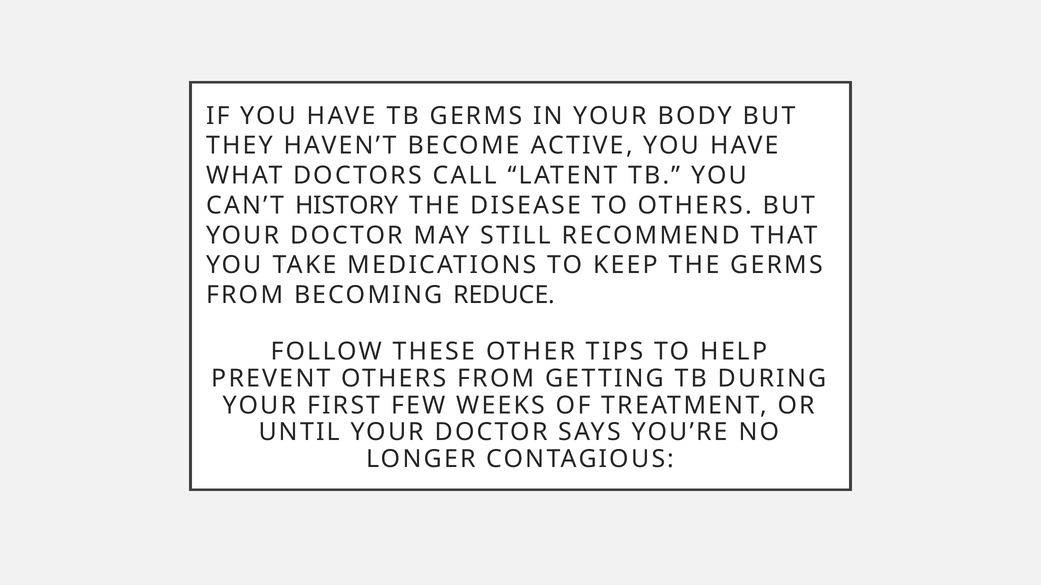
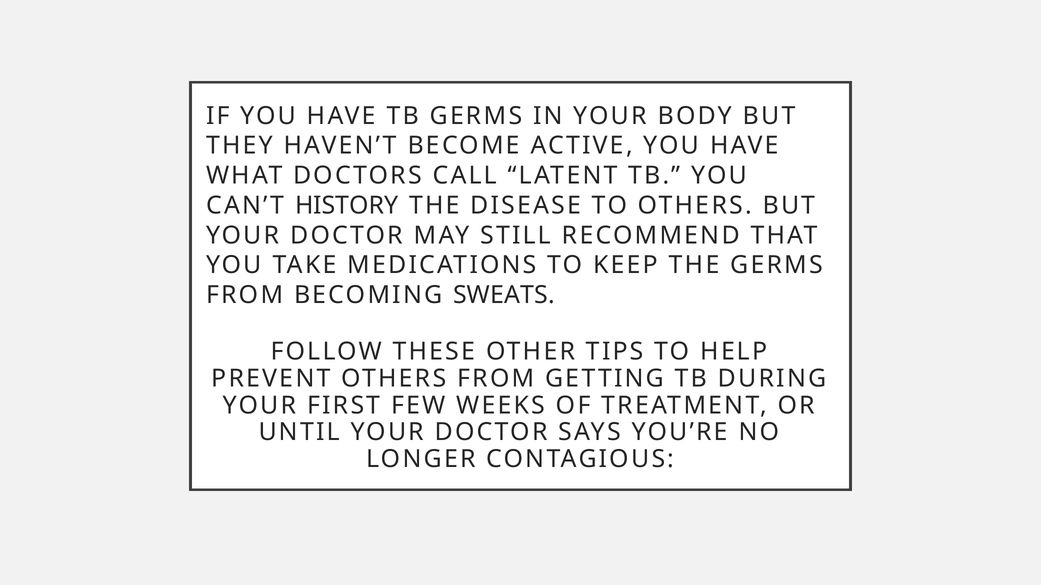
REDUCE: REDUCE -> SWEATS (504, 295)
